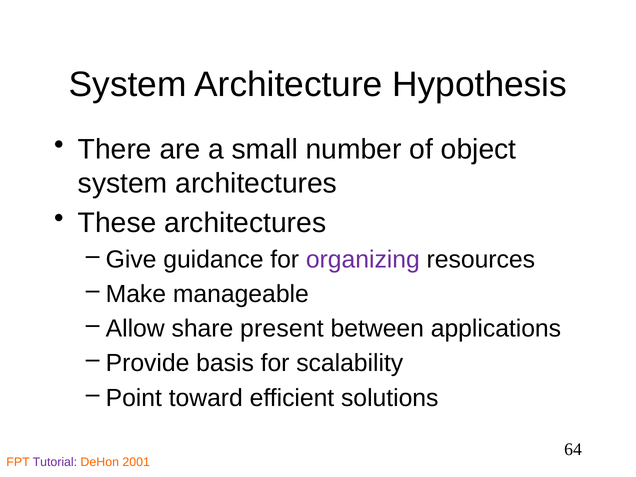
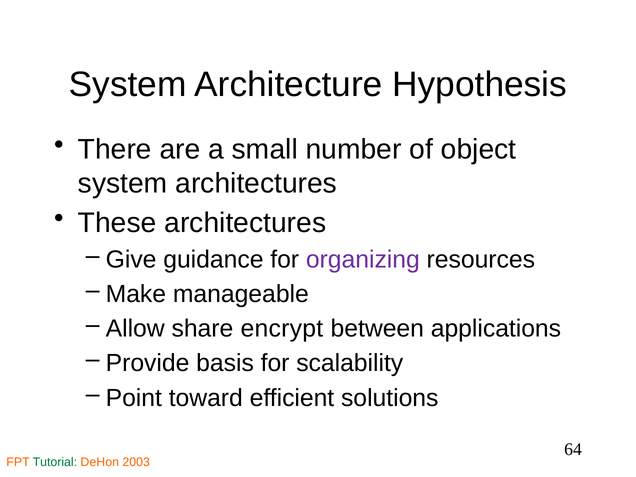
present: present -> encrypt (282, 329)
Tutorial colour: purple -> green (55, 462)
2001: 2001 -> 2003 (136, 462)
